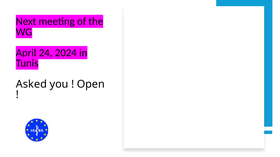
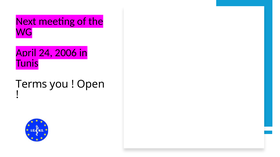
2024: 2024 -> 2006 (66, 53)
Asked: Asked -> Terms (31, 84)
